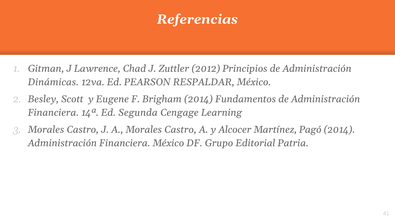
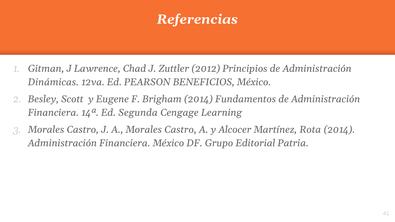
RESPALDAR: RESPALDAR -> BENEFICIOS (204, 82)
Pagó: Pagó -> Rota (310, 130)
